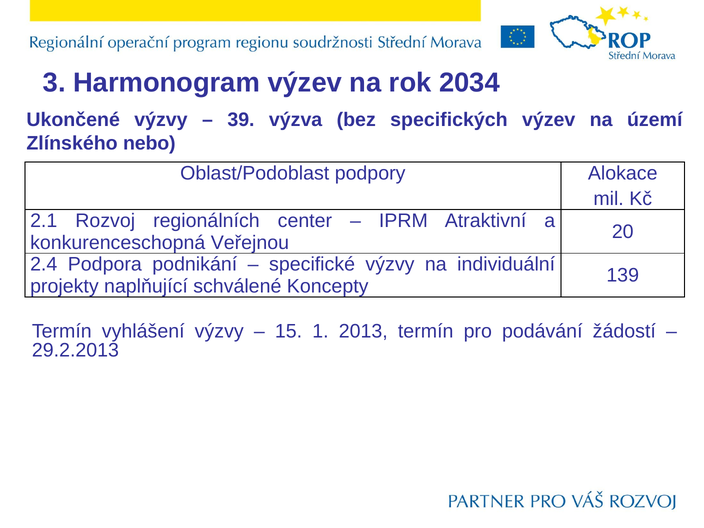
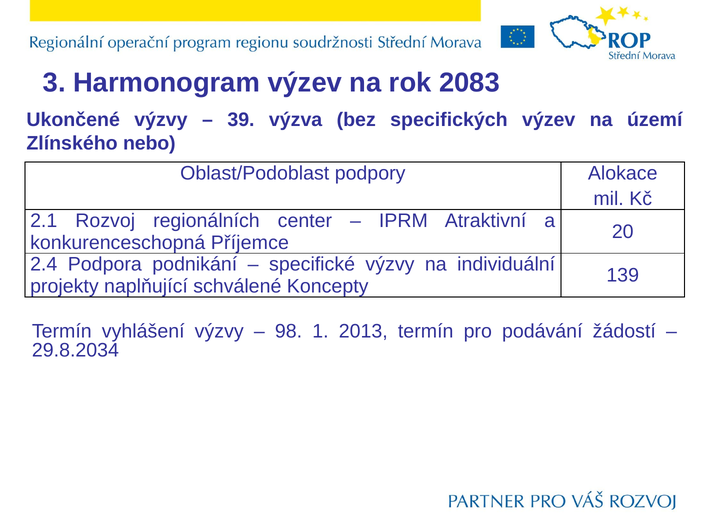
2034: 2034 -> 2083 (469, 83)
Veřejnou: Veřejnou -> Příjemce (250, 243)
15: 15 -> 98 (289, 331)
29.2.2013: 29.2.2013 -> 29.8.2034 (75, 350)
